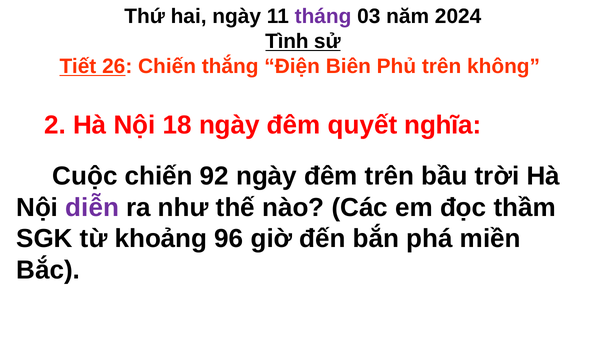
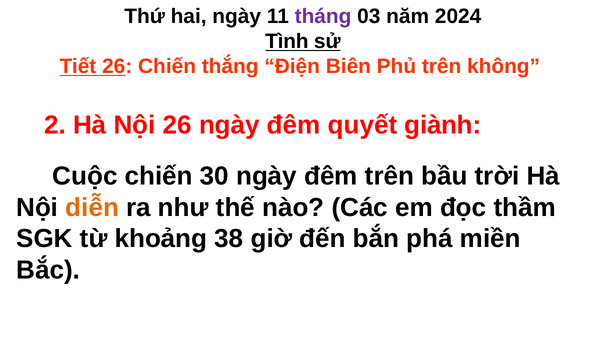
Nội 18: 18 -> 26 (177, 125)
nghĩa: nghĩa -> giành (443, 125)
92: 92 -> 30 (214, 176)
diễn colour: purple -> orange (92, 207)
96: 96 -> 38 (229, 239)
